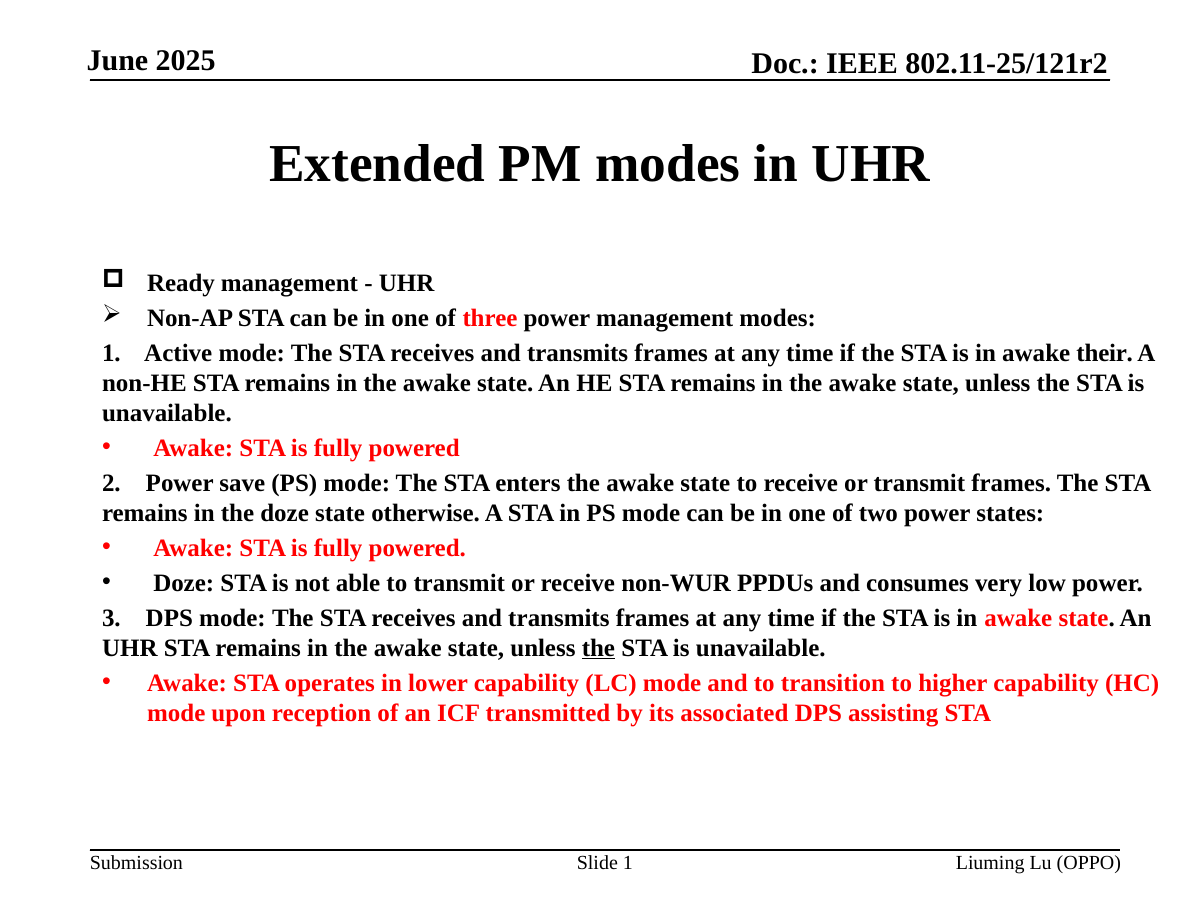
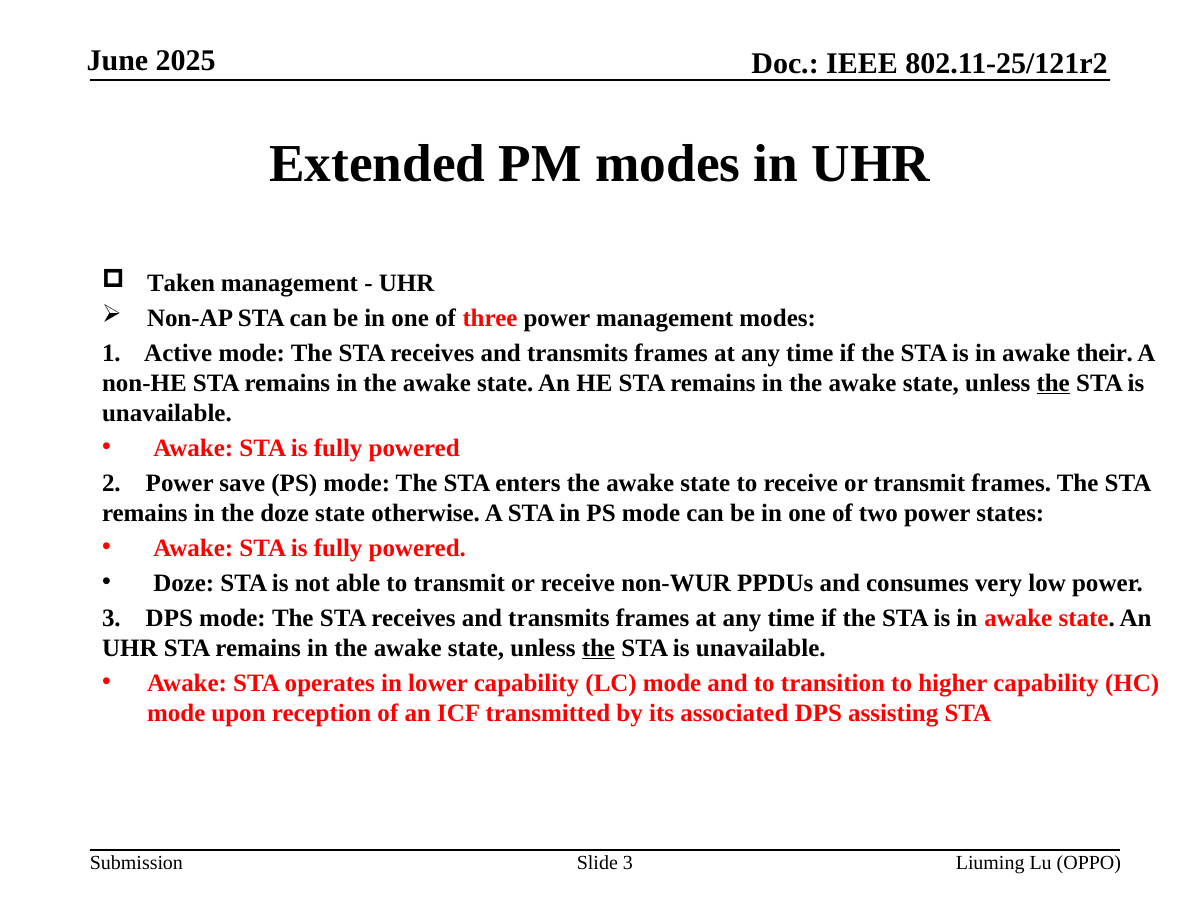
Ready: Ready -> Taken (181, 283)
the underline: none -> present (1053, 383)
Slide 1: 1 -> 3 (628, 863)
